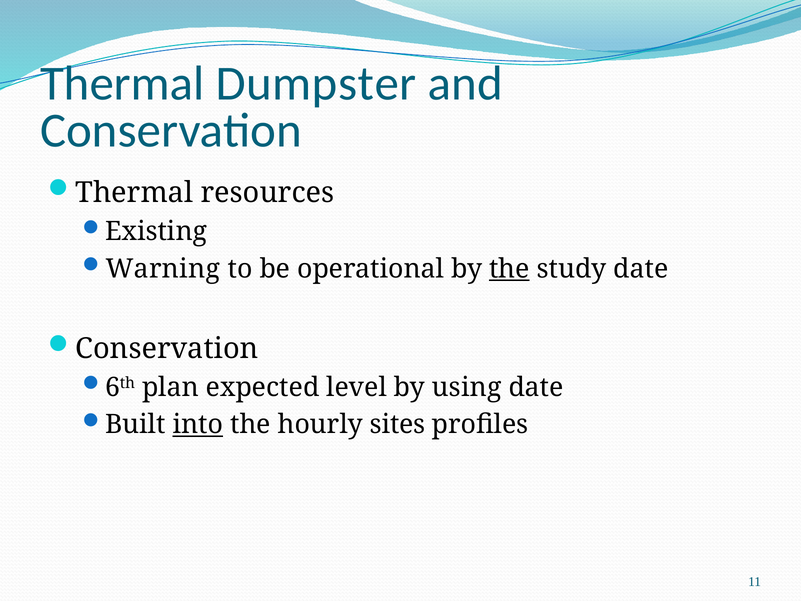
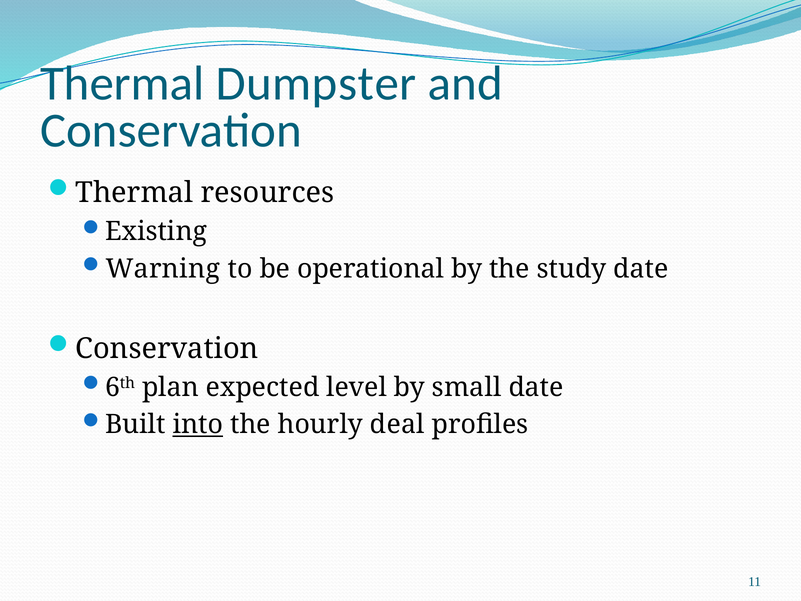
the underline: present -> none (509, 269)
using: using -> small (467, 387)
sites: sites -> deal (397, 424)
